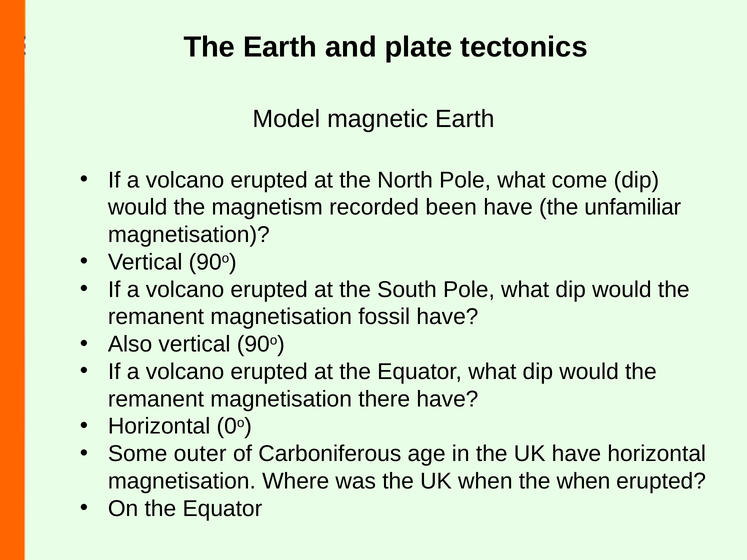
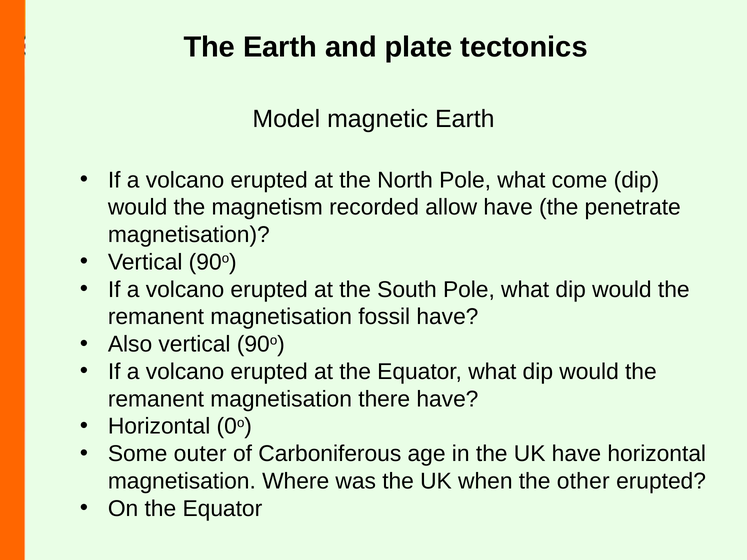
been: been -> allow (451, 208)
unfamiliar: unfamiliar -> penetrate (633, 208)
the when: when -> other (583, 481)
